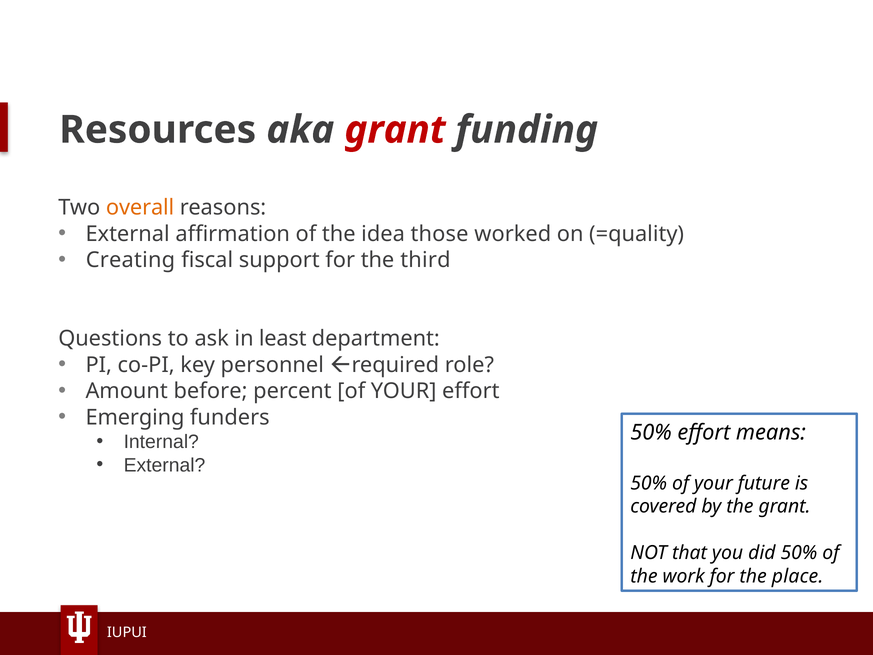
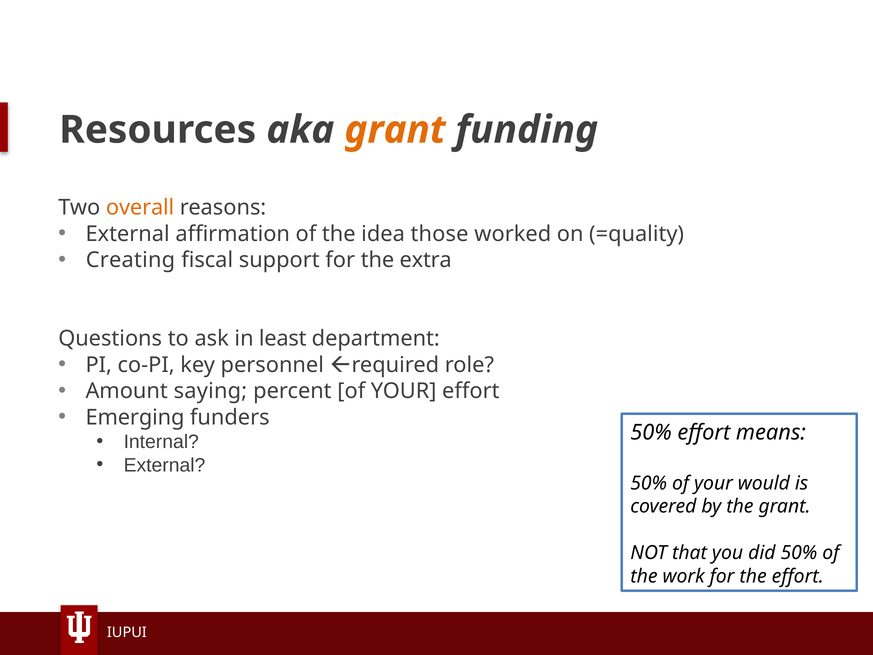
grant colour: red -> orange (395, 130)
third: third -> extra (426, 260)
before: before -> saying (210, 391)
future: future -> would (764, 483)
the place: place -> effort (798, 576)
